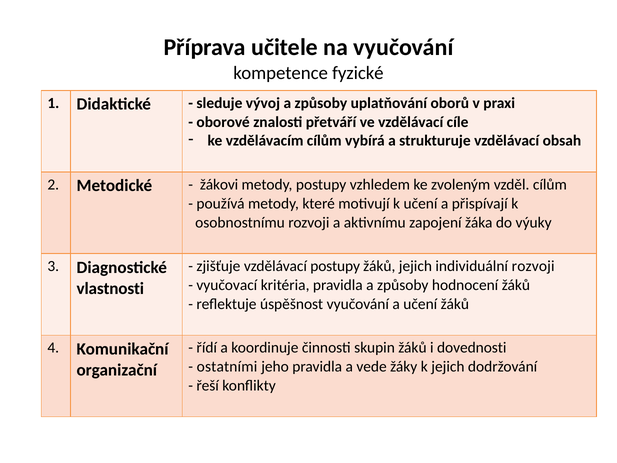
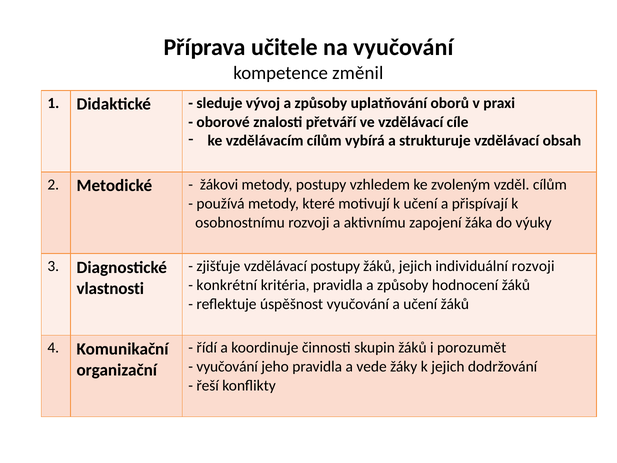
fyzické: fyzické -> změnil (358, 73)
vyučovací: vyučovací -> konkrétní (227, 285)
dovednosti: dovednosti -> porozumět (472, 348)
ostatními: ostatními -> vyučování (227, 366)
